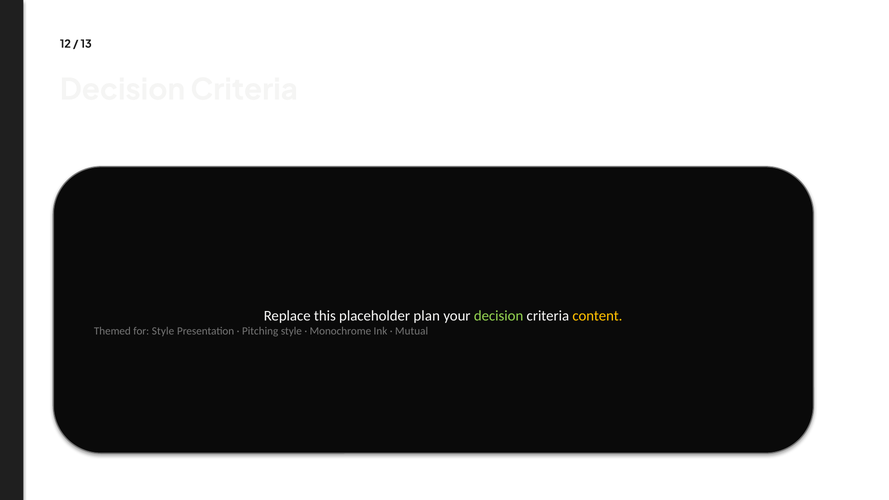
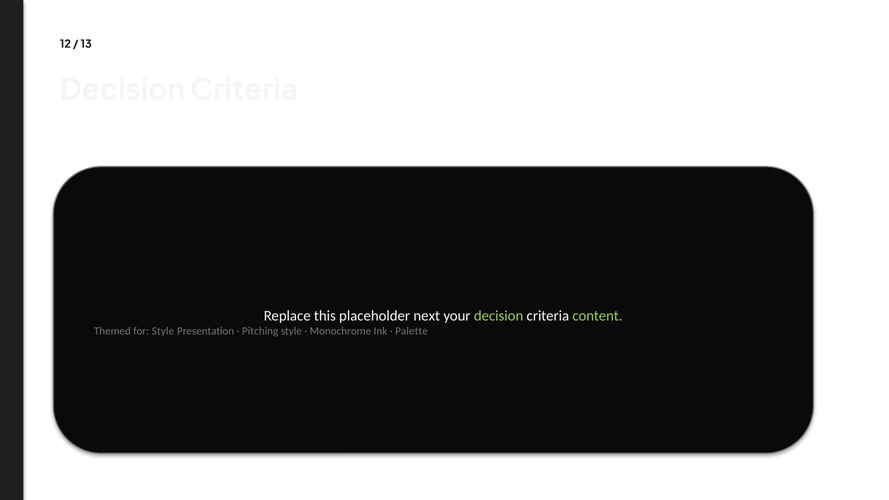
plan: plan -> next (427, 316)
content colour: yellow -> light green (597, 316)
Mutual: Mutual -> Palette (412, 331)
